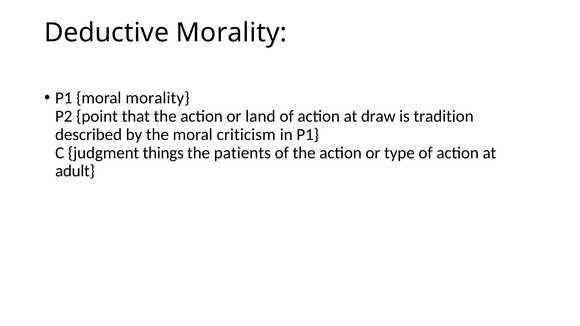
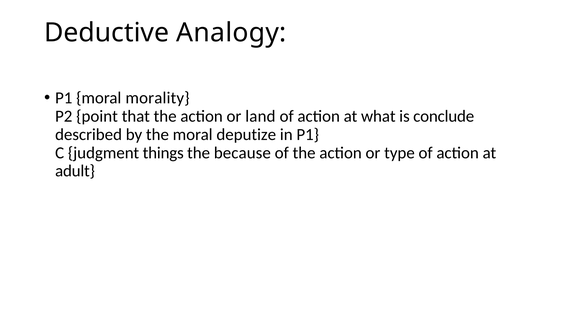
Deductive Morality: Morality -> Analogy (231, 33)
draw: draw -> what (378, 116)
tradition: tradition -> conclude (444, 116)
criticism: criticism -> deputize (246, 135)
patients: patients -> because (242, 153)
